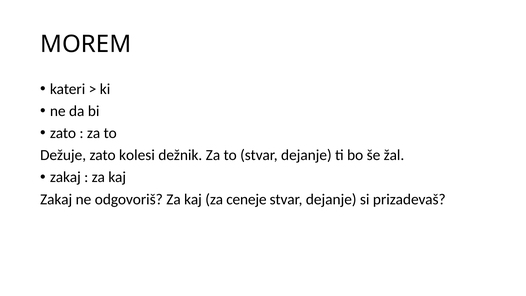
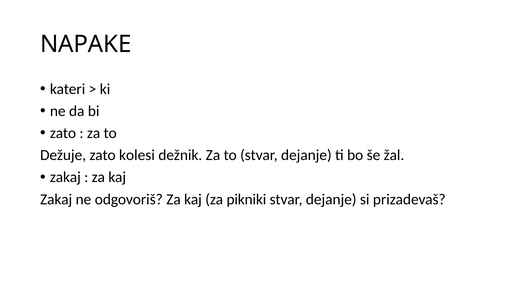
MOREM: MOREM -> NAPAKE (86, 44)
ceneje: ceneje -> pikniki (246, 199)
